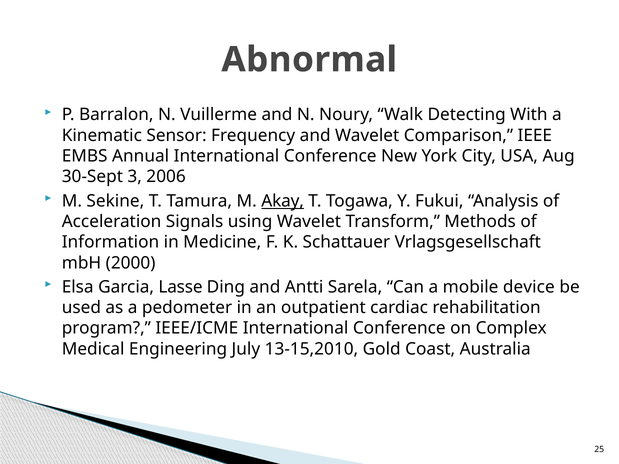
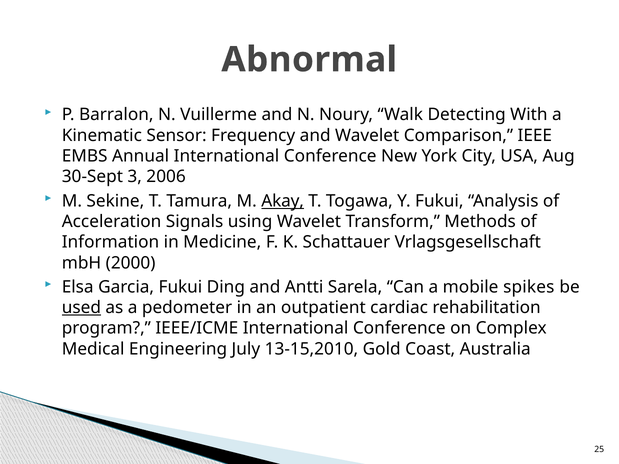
Garcia Lasse: Lasse -> Fukui (180, 287)
device: device -> spikes (529, 287)
used underline: none -> present (81, 308)
